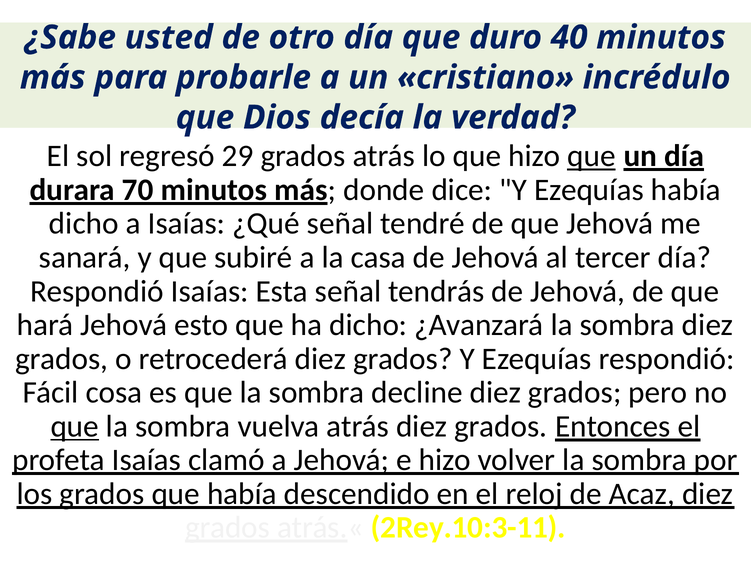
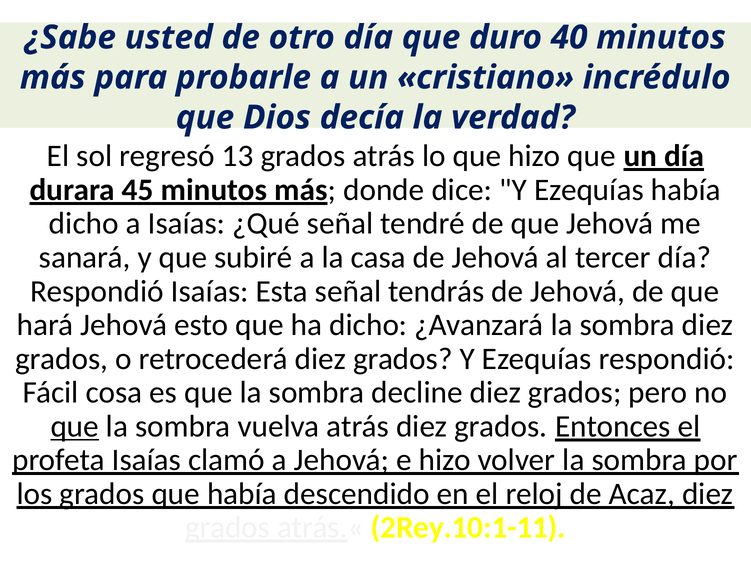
29: 29 -> 13 (238, 156)
que underline: present -> none (591, 156)
70: 70 -> 45 (138, 190)
2Rey.10:3-11: 2Rey.10:3-11 -> 2Rey.10:1-11 (468, 528)
